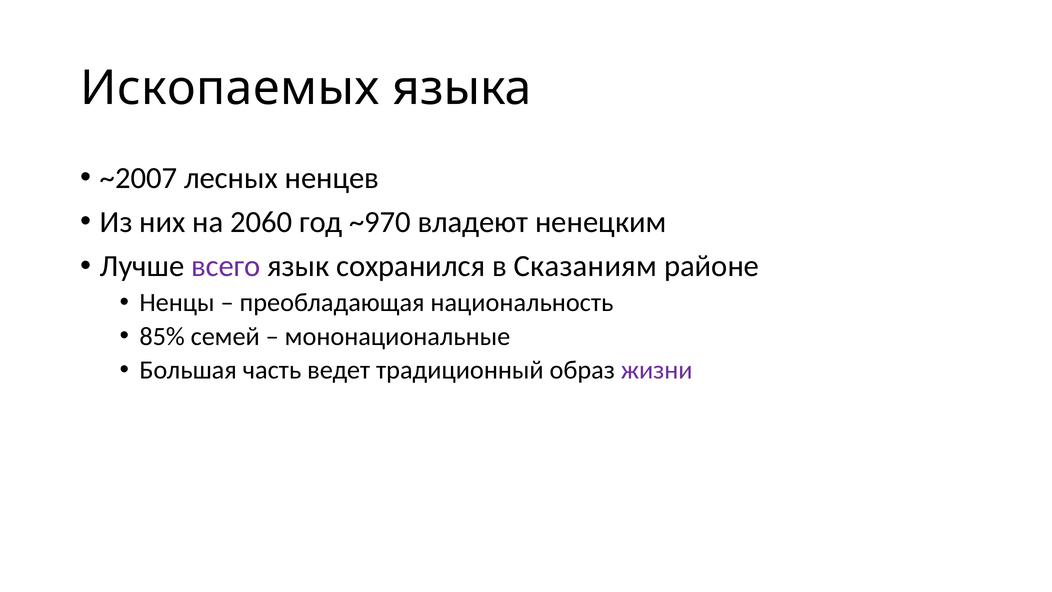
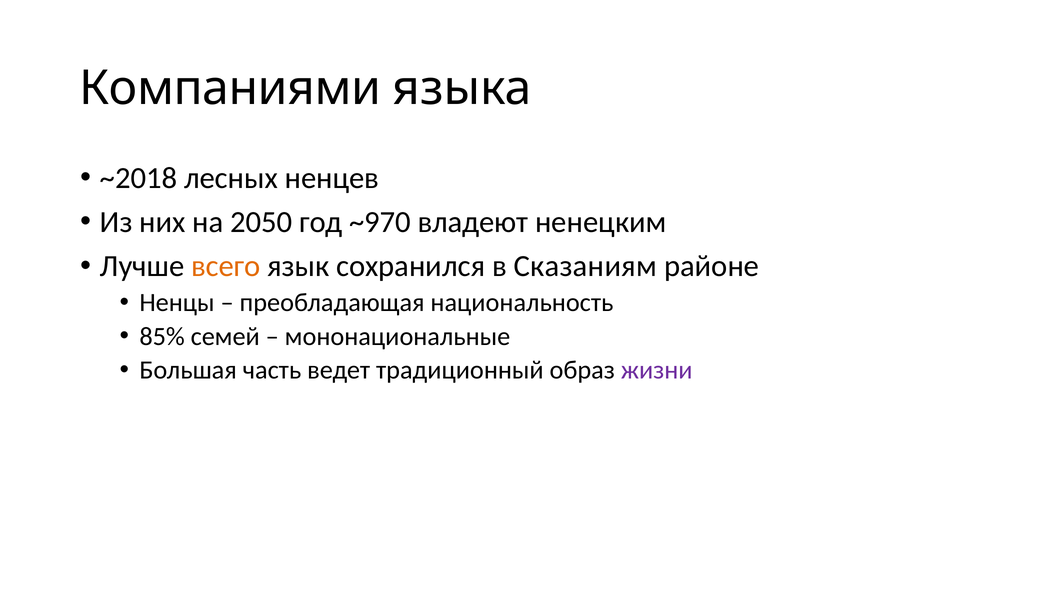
Ископаемых: Ископаемых -> Компаниями (230, 88)
~2007: ~2007 -> ~2018 (139, 178)
2060: 2060 -> 2050 (261, 222)
всего colour: purple -> orange (226, 266)
